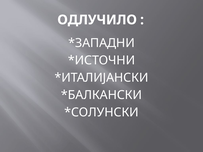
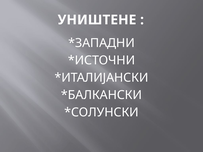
ОДЛУЧИЛО: ОДЛУЧИЛО -> УНИШТЕНЕ (97, 20)
